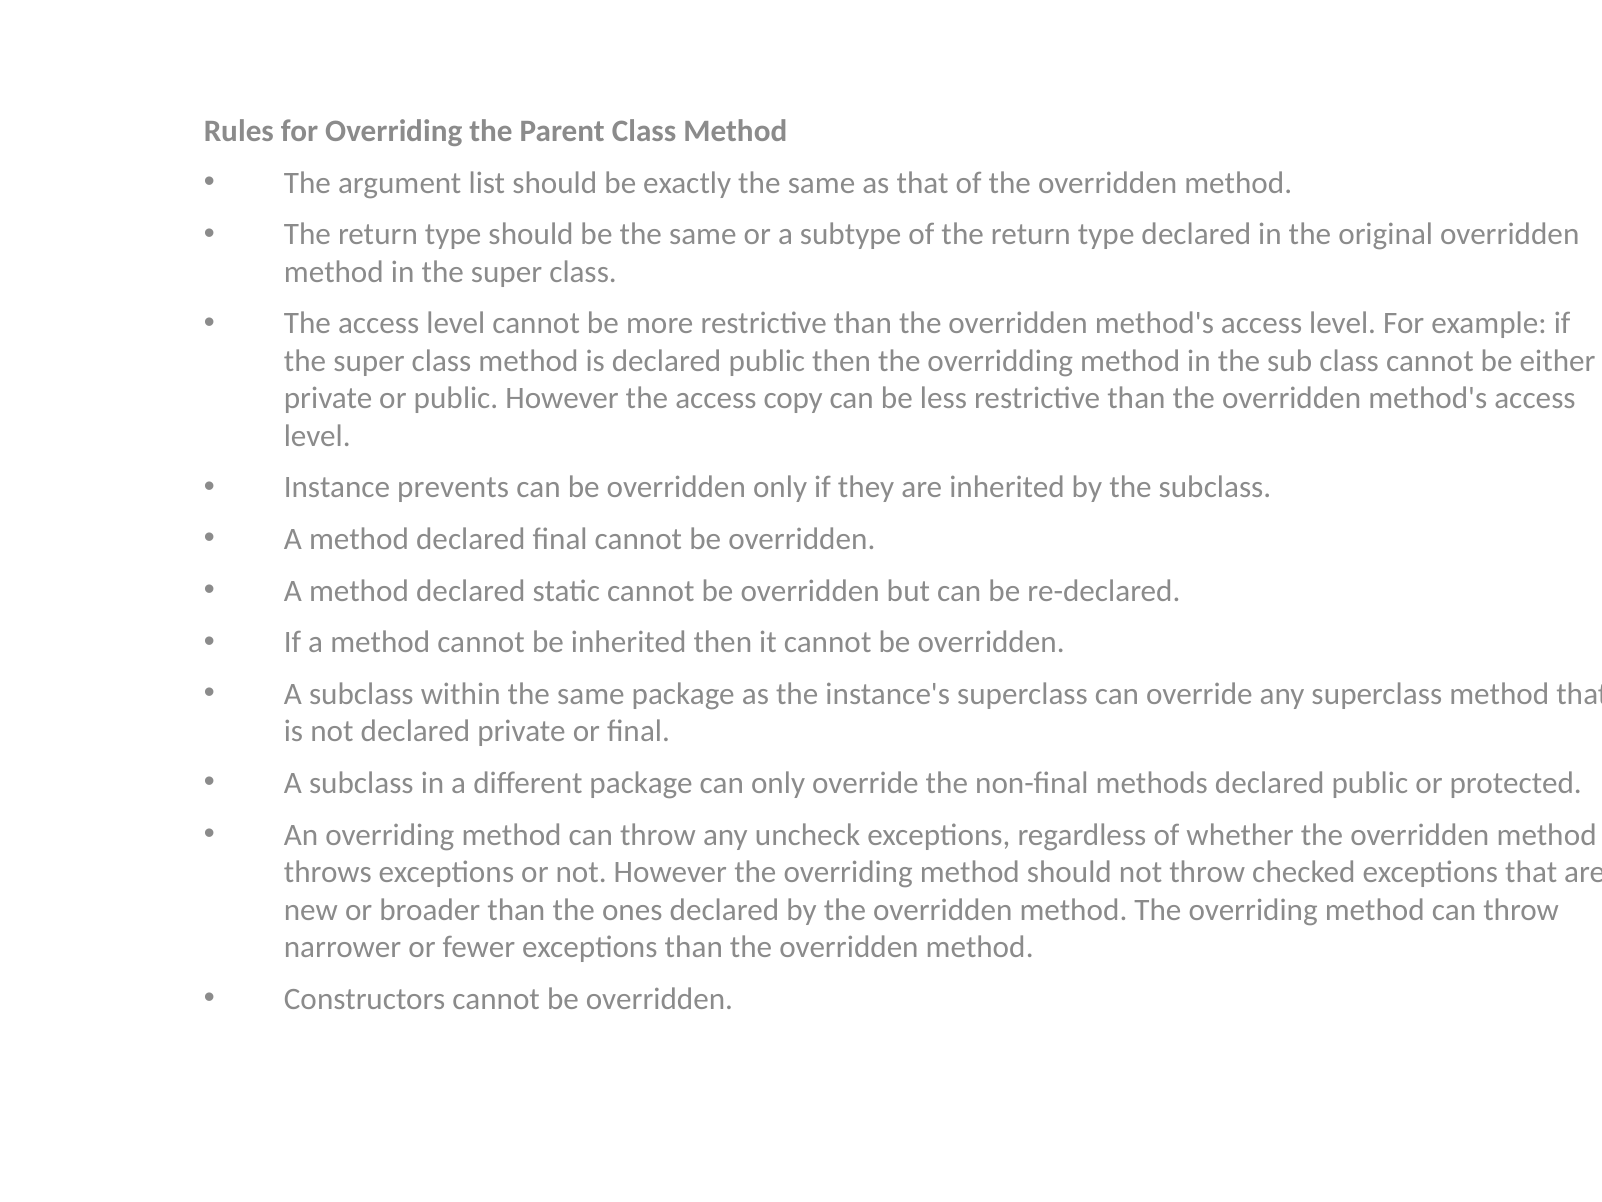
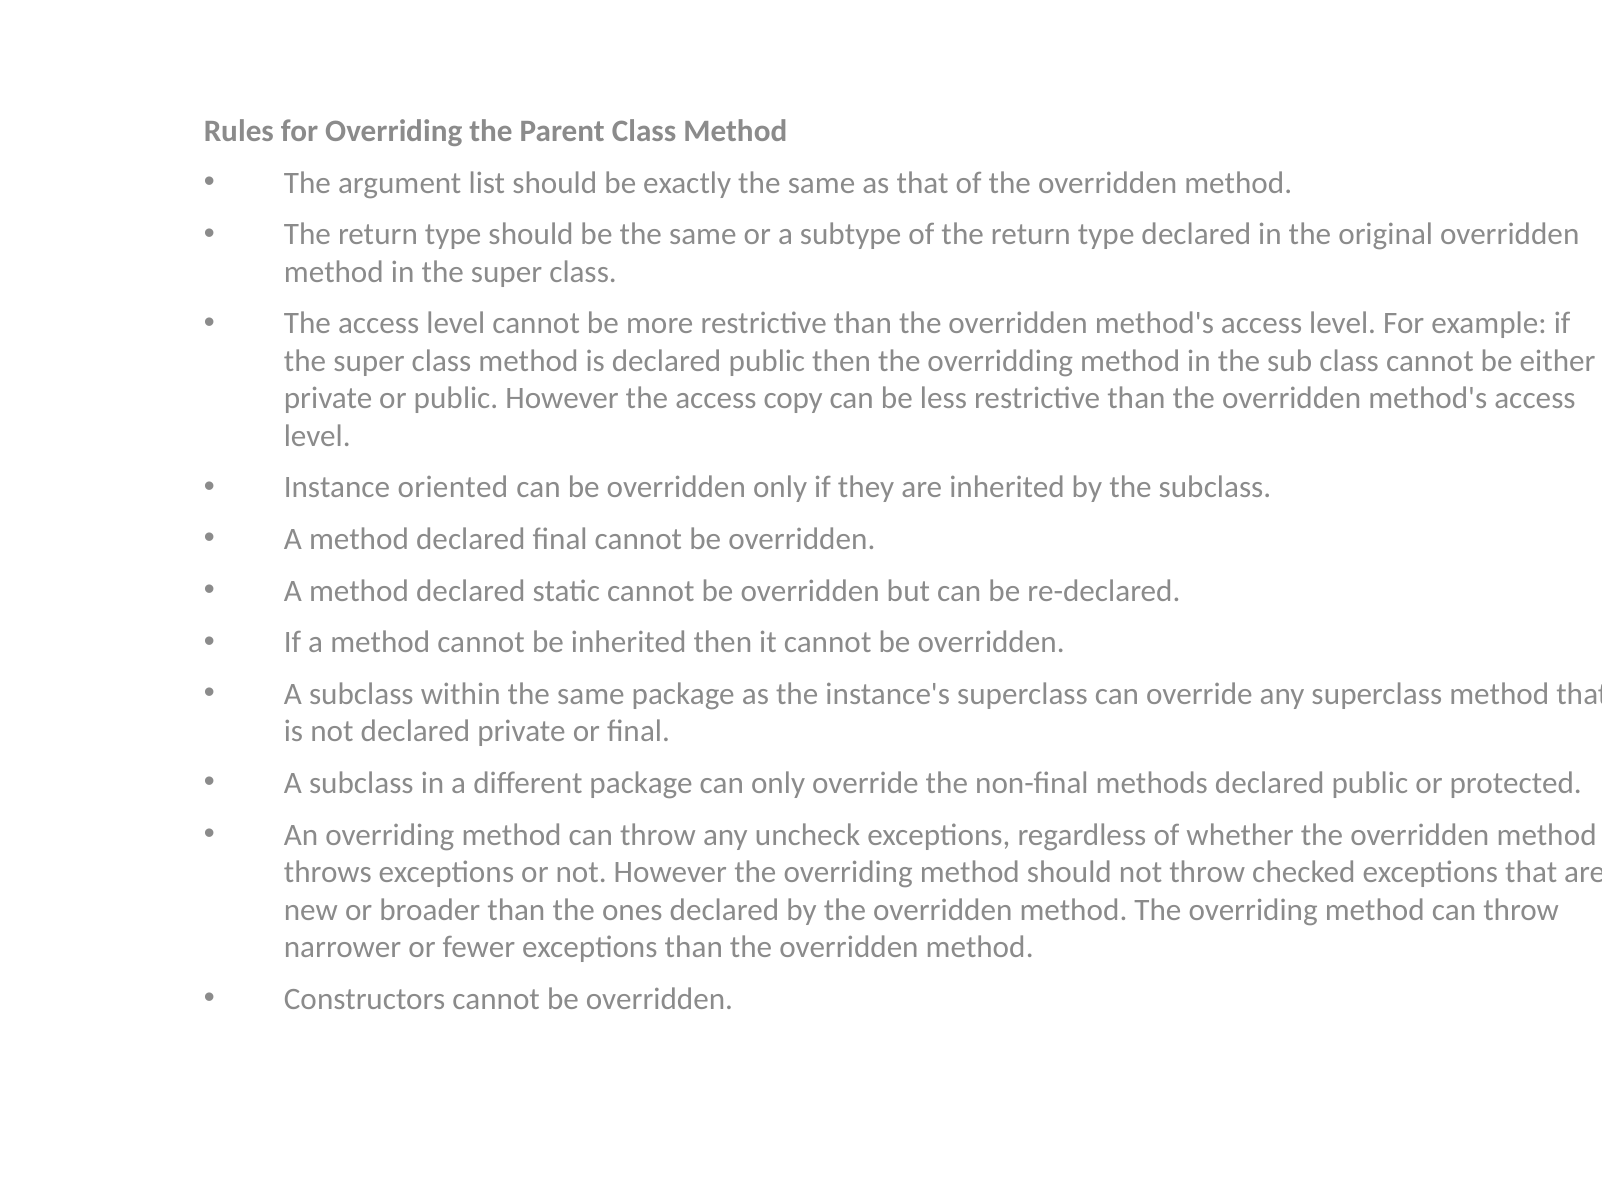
prevents: prevents -> oriented (453, 487)
